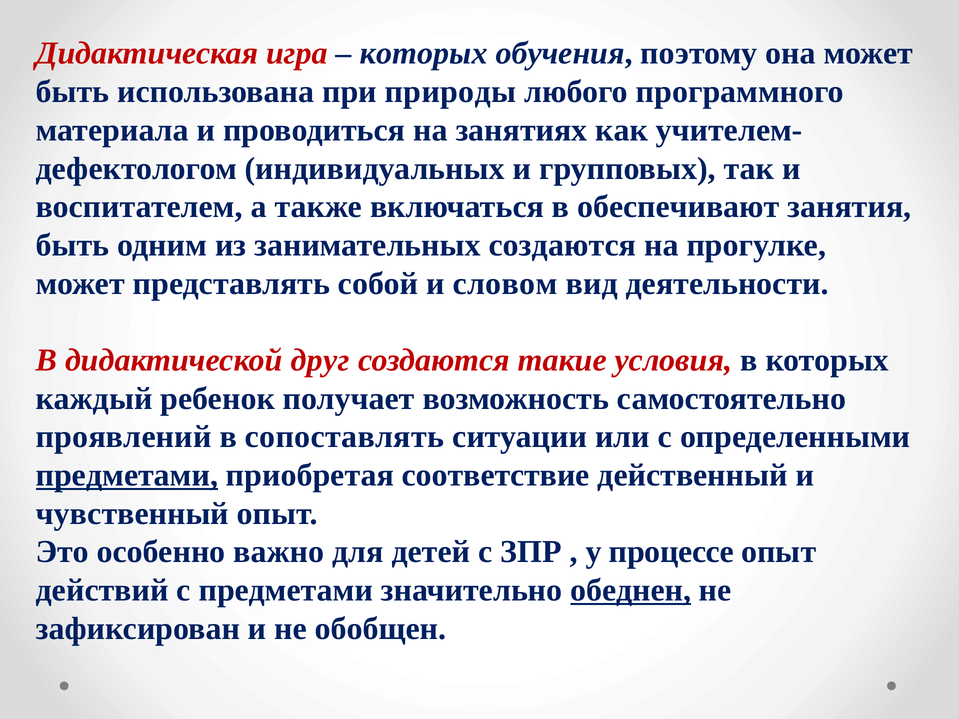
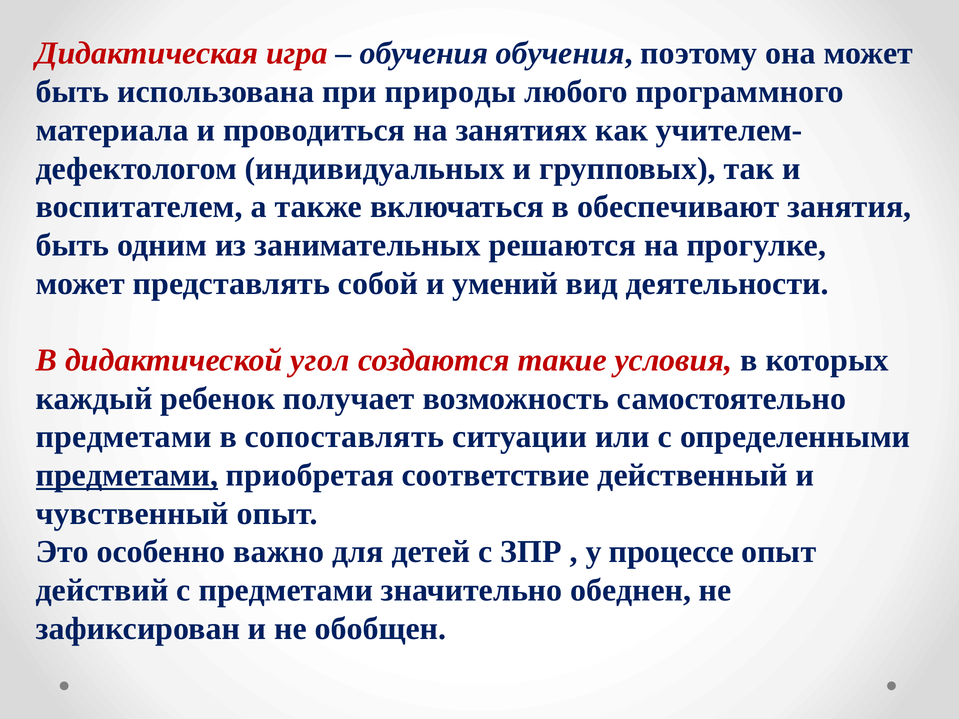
которых: которых -> обучения (424, 53)
занимательных создаются: создаются -> решаются (562, 245)
словом: словом -> умений (505, 284)
друг: друг -> угол (320, 360)
проявлений: проявлений -> предметами (124, 437)
обеднен underline: present -> none (631, 590)
